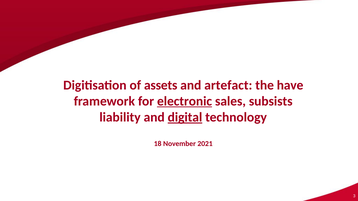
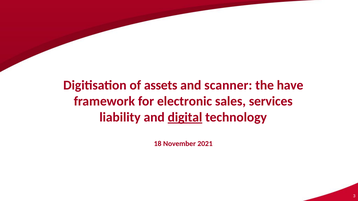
artefact: artefact -> scanner (228, 85)
electronic underline: present -> none (185, 101)
subsists: subsists -> services (271, 101)
